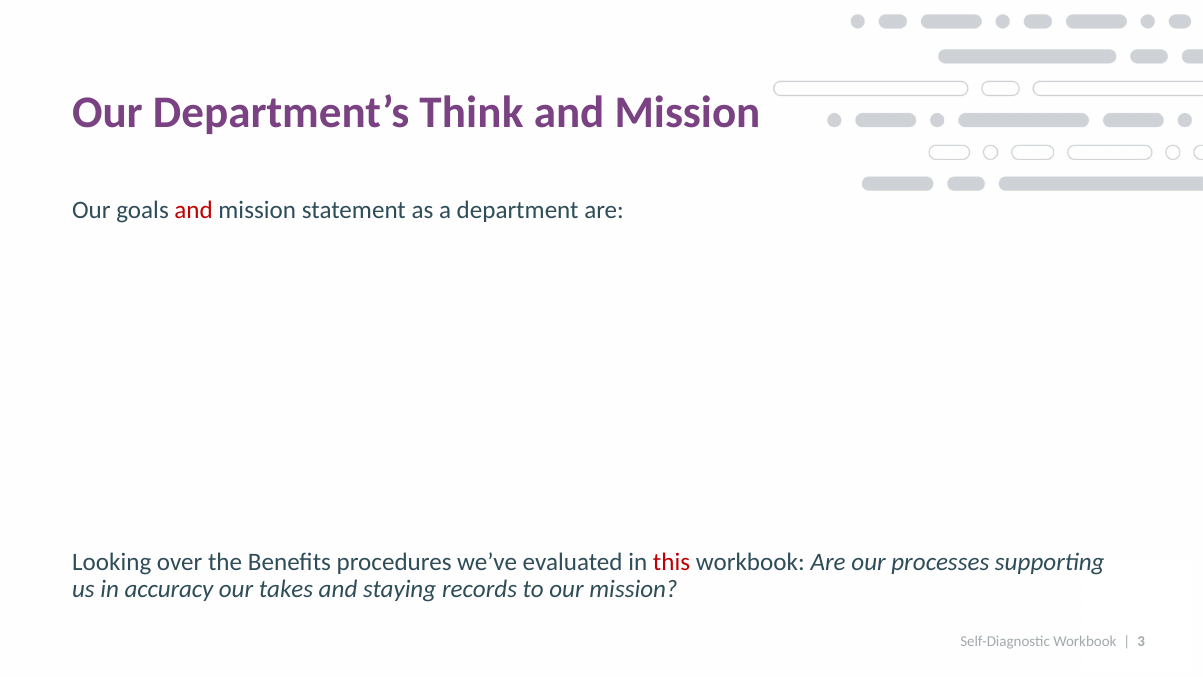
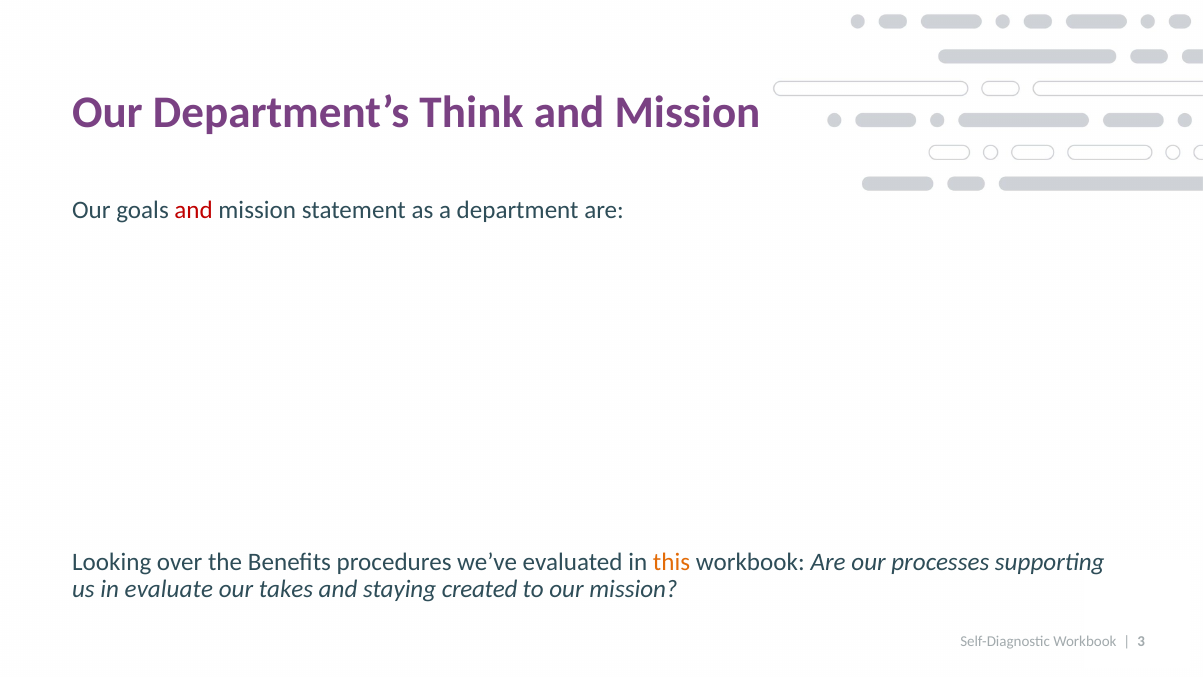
this colour: red -> orange (672, 562)
accuracy: accuracy -> evaluate (169, 589)
records: records -> created (480, 589)
